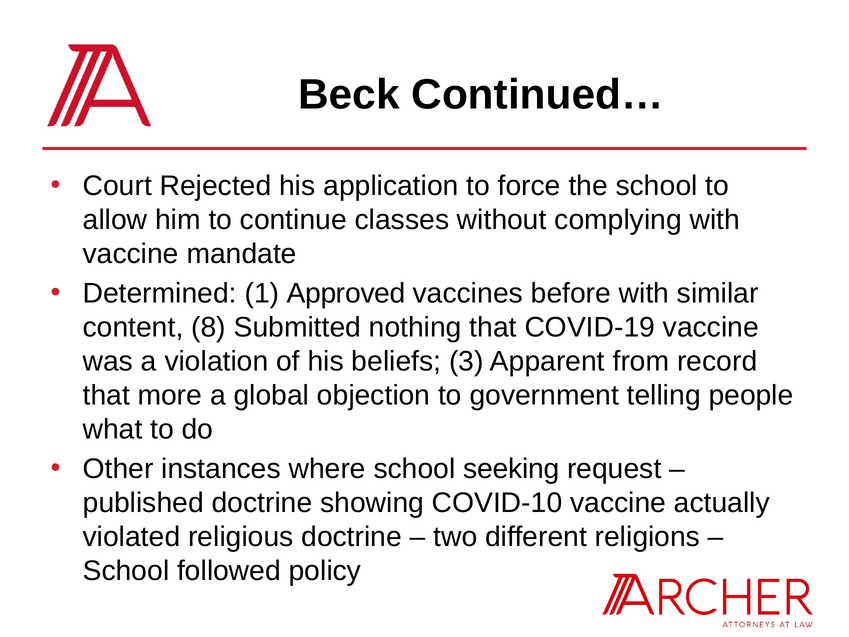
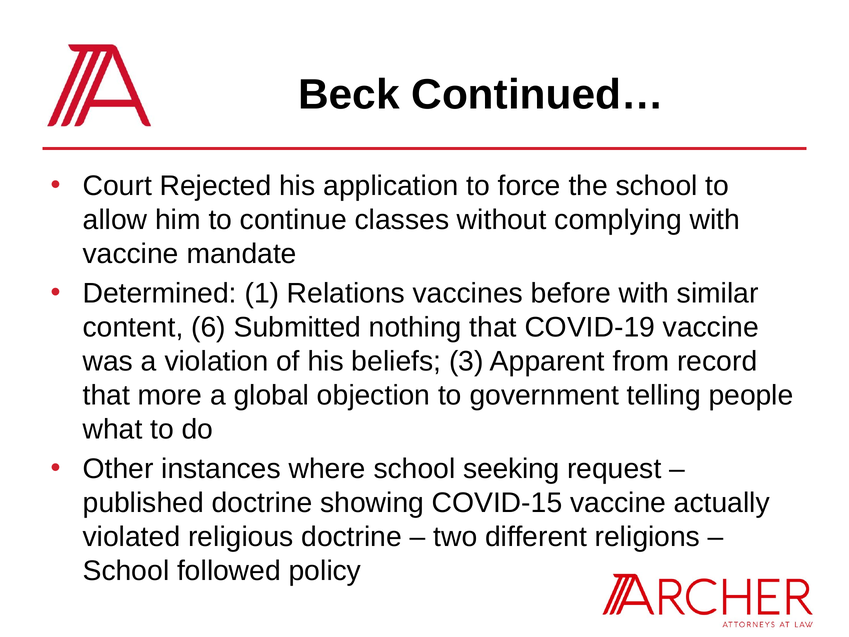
Approved: Approved -> Relations (346, 293)
8: 8 -> 6 (209, 327)
COVID-10: COVID-10 -> COVID-15 (497, 503)
